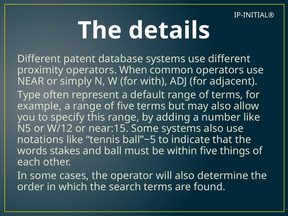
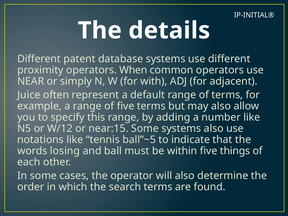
Type: Type -> Juice (29, 95)
stakes: stakes -> losing (65, 151)
